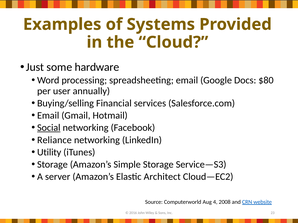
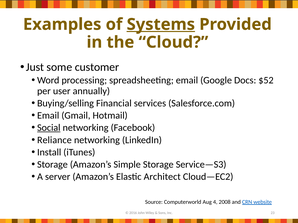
Systems underline: none -> present (161, 24)
hardware: hardware -> customer (97, 67)
$80: $80 -> $52 (266, 80)
Utility: Utility -> Install (49, 153)
